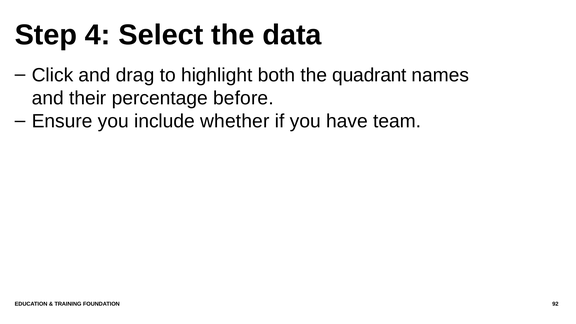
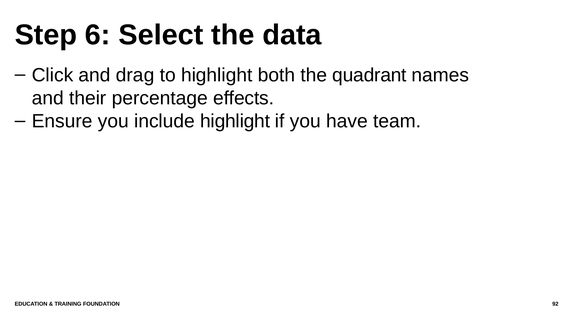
4: 4 -> 6 (98, 35)
before: before -> effects (244, 98)
include whether: whether -> highlight (235, 121)
